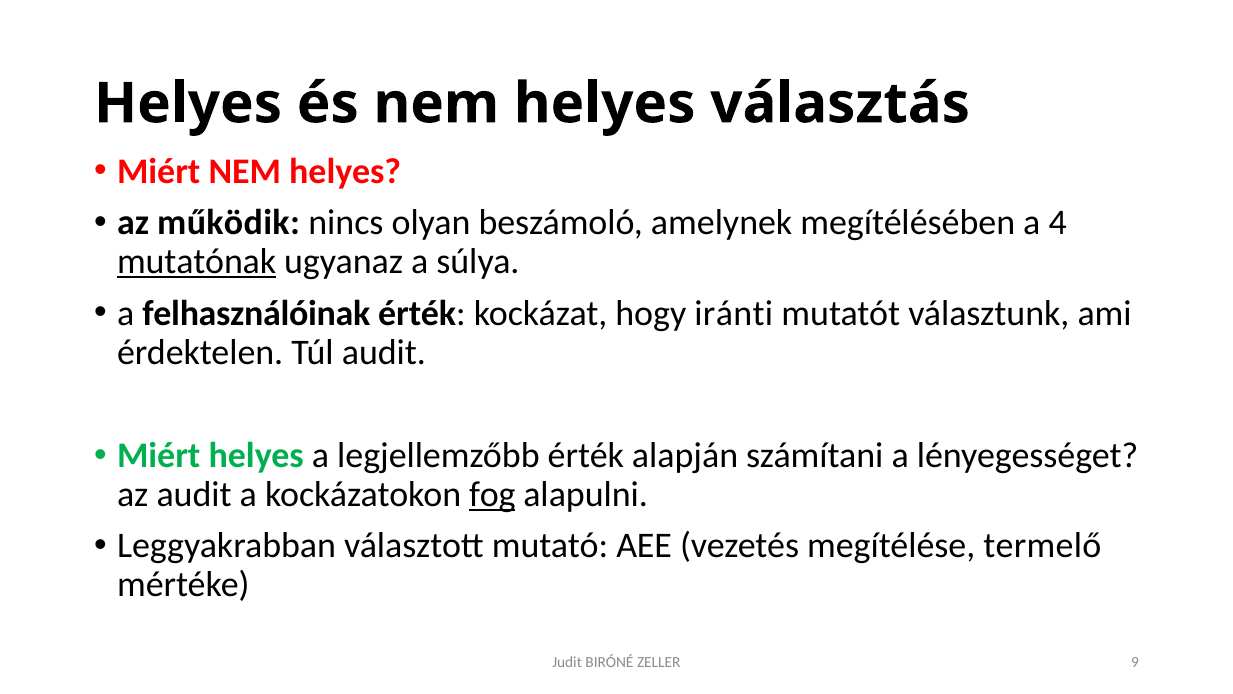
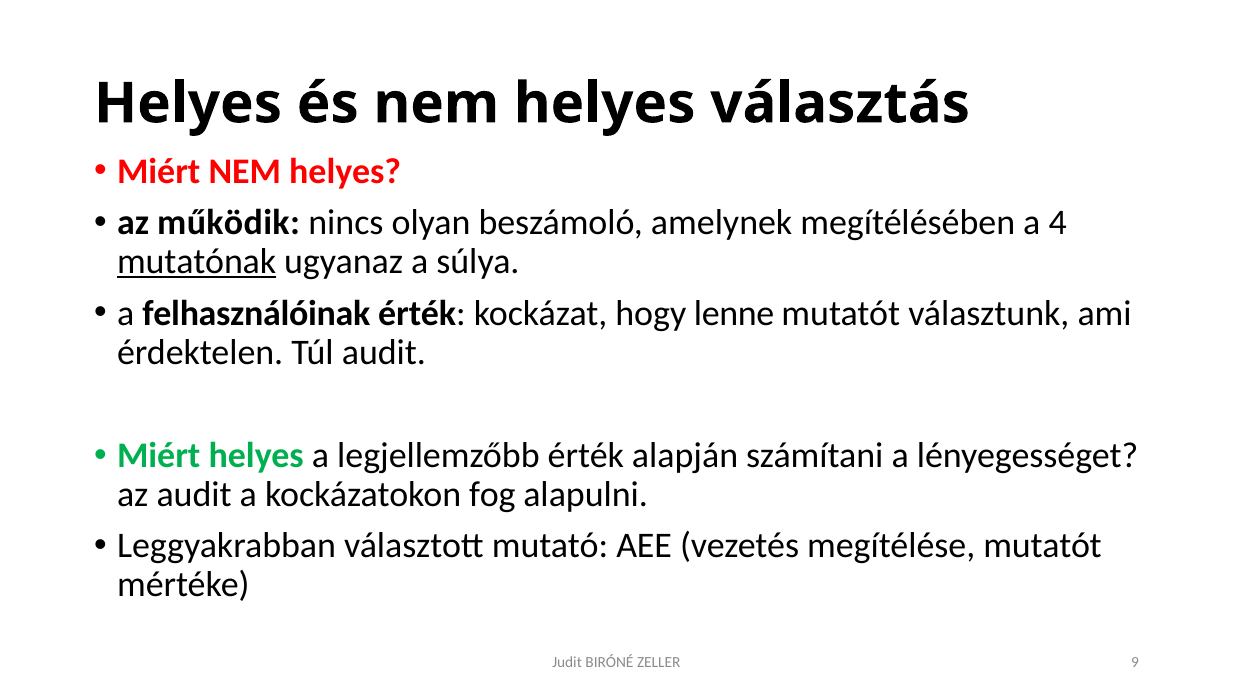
iránti: iránti -> lenne (734, 313)
fog underline: present -> none (492, 494)
megítélése termelő: termelő -> mutatót (1043, 546)
